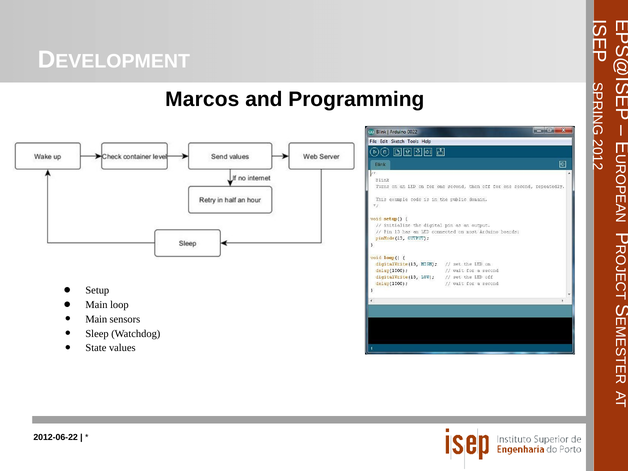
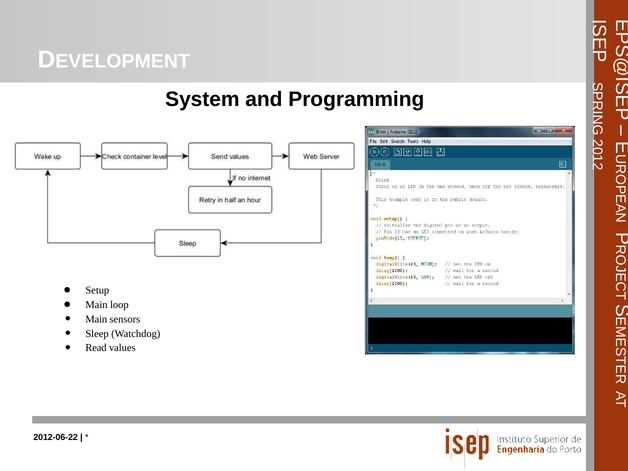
Marcos: Marcos -> System (202, 99)
State: State -> Read (96, 348)
